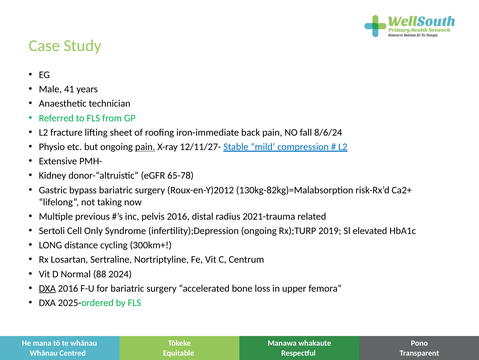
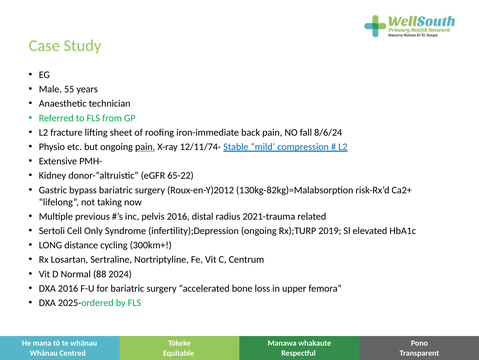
41: 41 -> 55 (69, 89)
12/11/27-: 12/11/27- -> 12/11/74- (200, 147)
65-78: 65-78 -> 65-22 (181, 175)
DXA underline: present -> none (47, 288)
